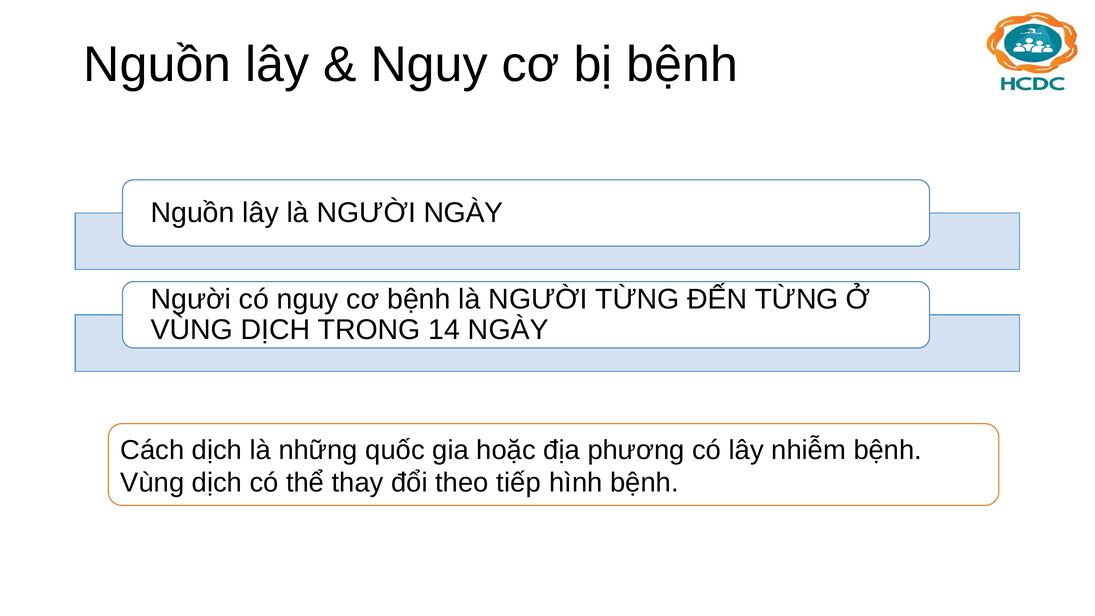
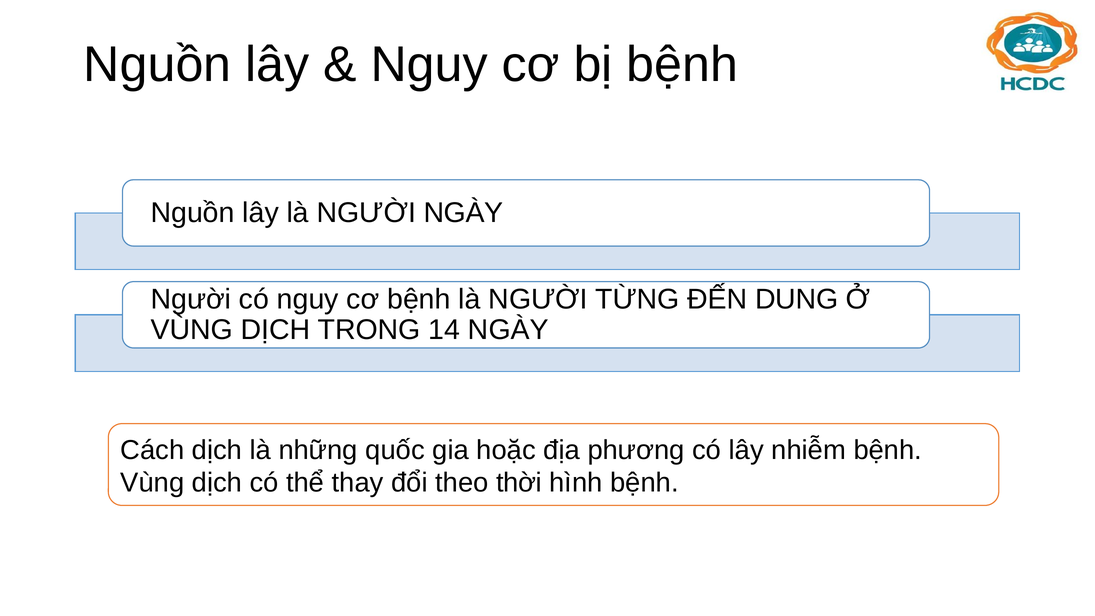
TỪNG: TỪNG -> DUNG (797, 299)
tiếp: tiếp -> thời (519, 483)
